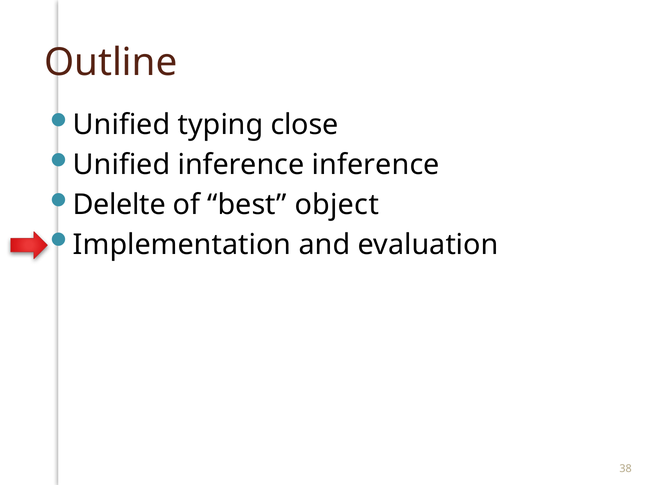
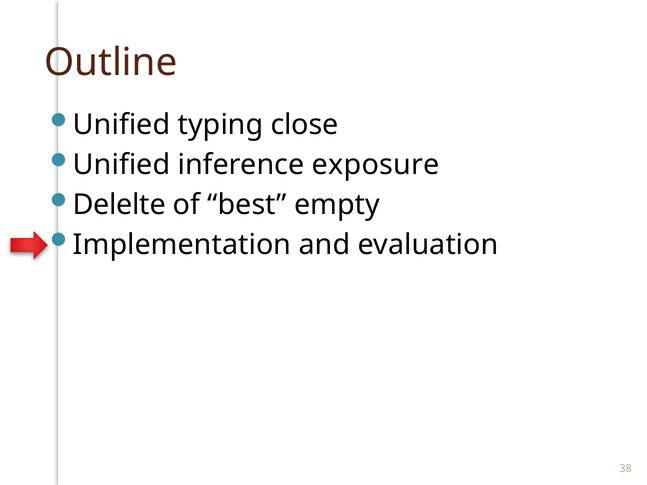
inference inference: inference -> exposure (376, 165)
object: object -> empty (337, 205)
